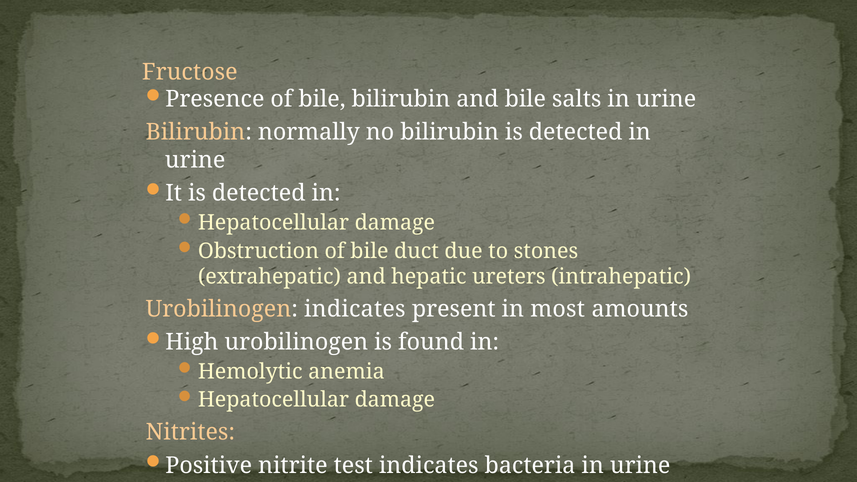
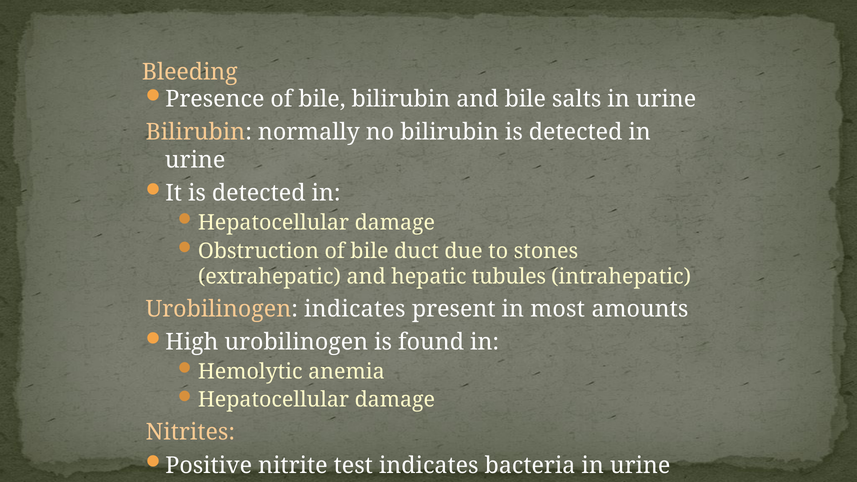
Fructose: Fructose -> Bleeding (190, 72)
ureters: ureters -> tubules (509, 277)
